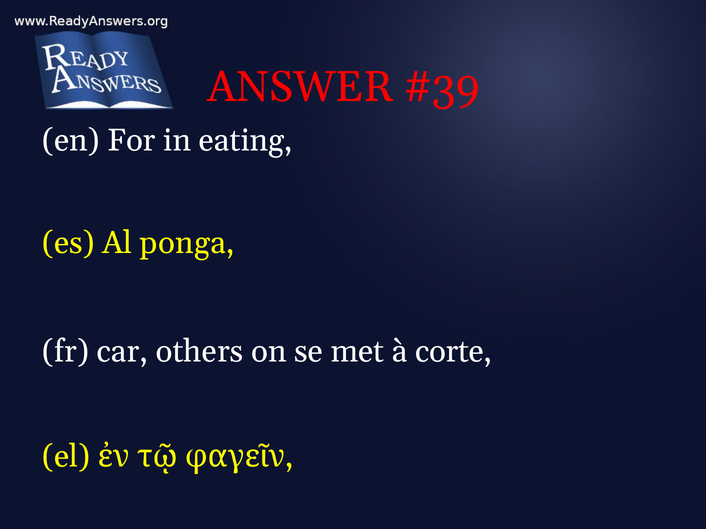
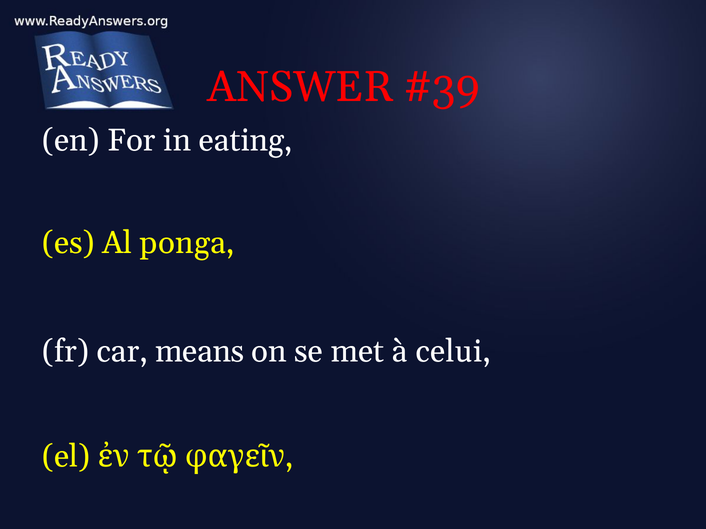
others: others -> means (200, 352)
corte: corte -> celui (453, 352)
